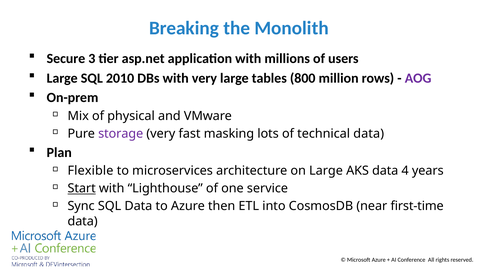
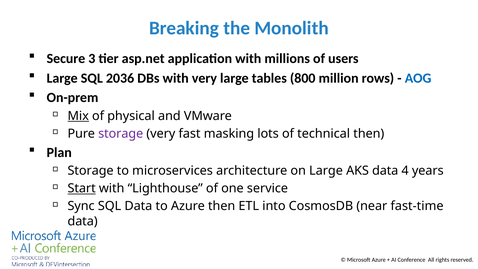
2010: 2010 -> 2036 (120, 78)
AOG colour: purple -> blue (418, 78)
Mix underline: none -> present (78, 116)
technical data: data -> then (369, 134)
Flexible: Flexible -> Storage (91, 171)
first-time: first-time -> fast-time (417, 206)
